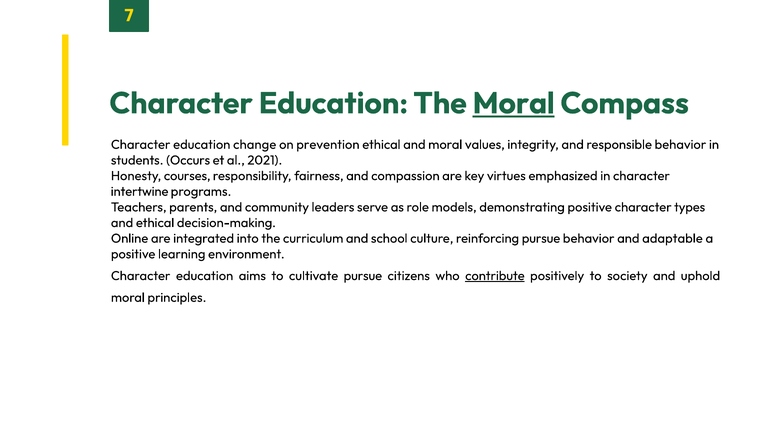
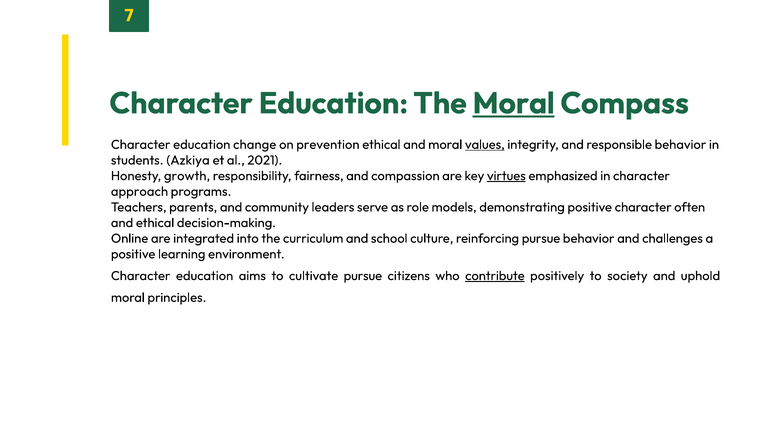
values underline: none -> present (485, 145)
Occurs: Occurs -> Azkiya (188, 160)
courses: courses -> growth (187, 176)
virtues underline: none -> present (506, 176)
intertwine: intertwine -> approach (139, 191)
types: types -> often (690, 207)
adaptable: adaptable -> challenges (673, 238)
